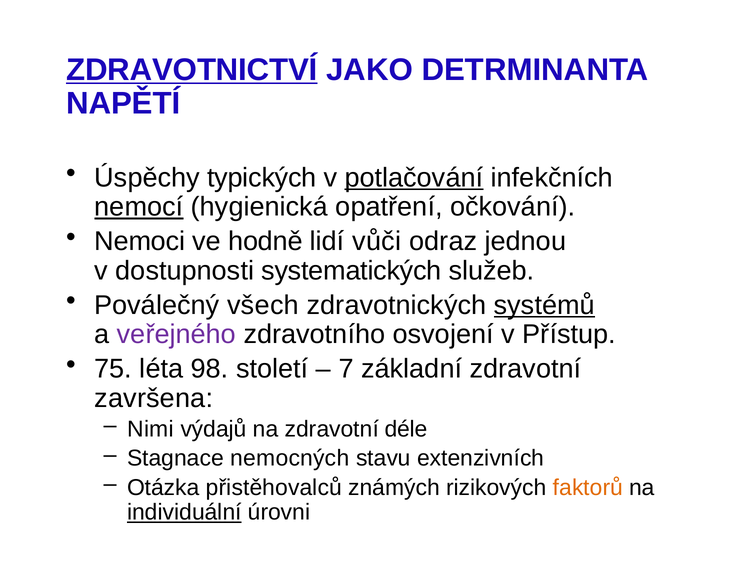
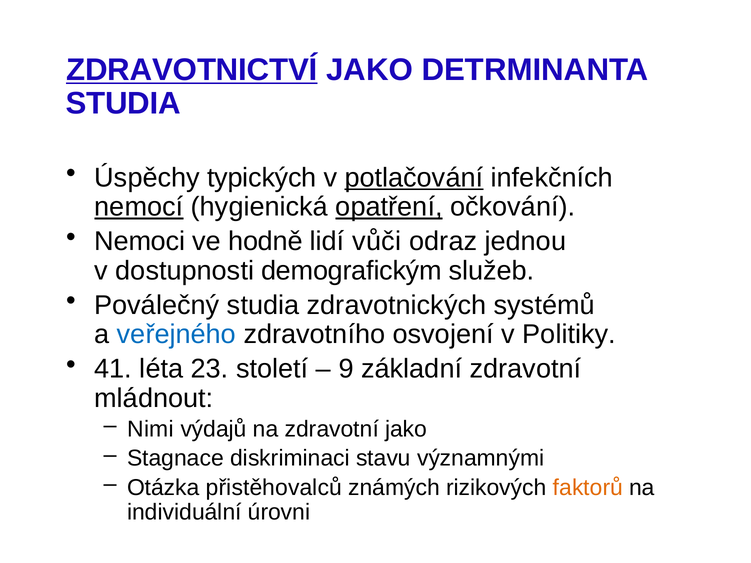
NAPĚTÍ: NAPĚTÍ -> STUDIA (123, 104)
opatření underline: none -> present (389, 207)
systematických: systematických -> demografickým (351, 271)
Poválečný všech: všech -> studia (263, 305)
systémů underline: present -> none (544, 305)
veřejného colour: purple -> blue (176, 335)
Přístup: Přístup -> Politiky (569, 335)
75: 75 -> 41 (113, 369)
98: 98 -> 23 (210, 369)
7: 7 -> 9 (346, 369)
završena: završena -> mládnout (154, 398)
zdravotní déle: déle -> jako (406, 429)
nemocných: nemocných -> diskriminaci (290, 459)
extenzivních: extenzivních -> významnými (481, 459)
individuální underline: present -> none (184, 513)
